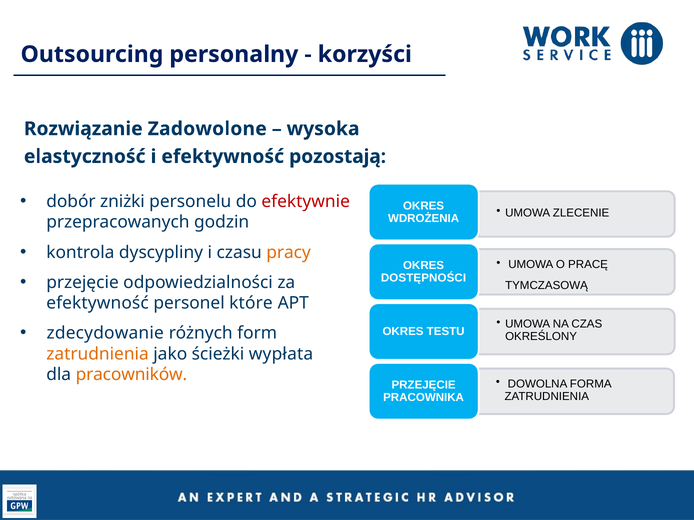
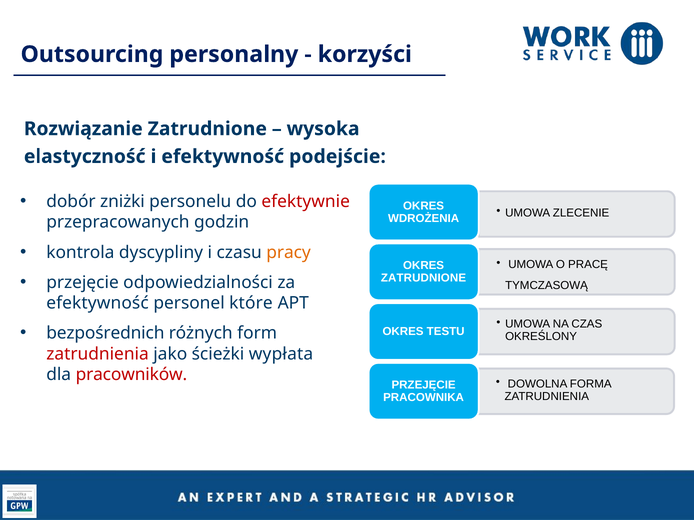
Rozwiązanie Zadowolone: Zadowolone -> Zatrudnione (207, 129)
pozostają: pozostają -> podejście (338, 157)
DOSTĘPNOŚCI: DOSTĘPNOŚCI -> ZATRUDNIONE (424, 278)
zdecydowanie: zdecydowanie -> bezpośrednich (105, 333)
zatrudnienia colour: orange -> red (98, 354)
pracowników colour: orange -> red (131, 375)
